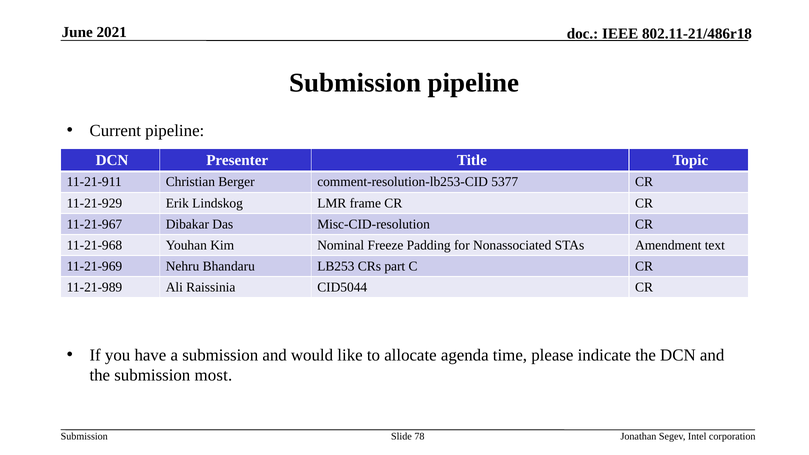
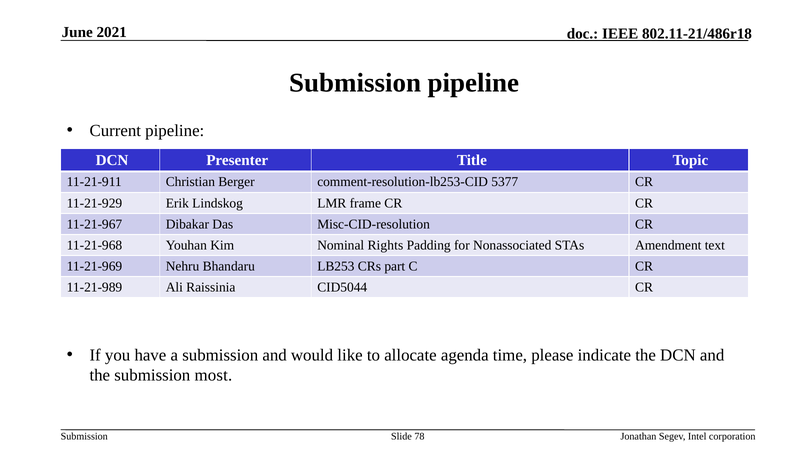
Freeze: Freeze -> Rights (385, 245)
